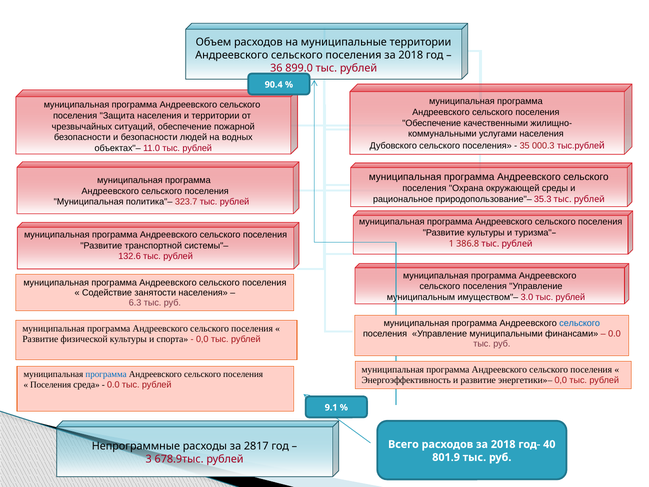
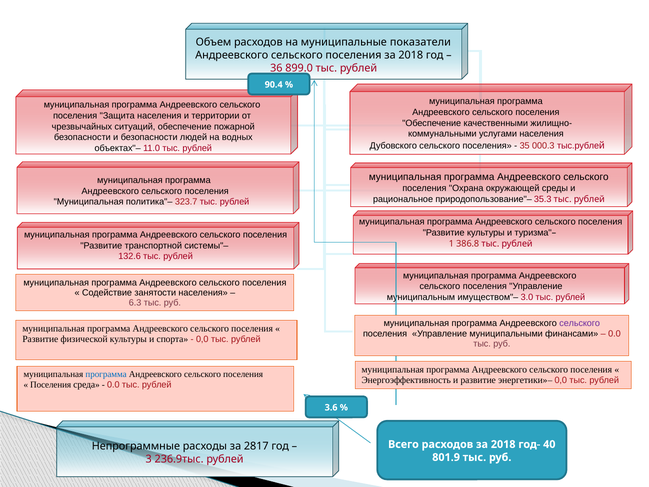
муниципальные территории: территории -> показатели (420, 42)
сельского colour: blue -> purple (580, 323)
9.1: 9.1 -> 3.6 (331, 407)
678.9тыс: 678.9тыс -> 236.9тыс (179, 459)
